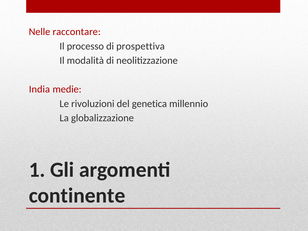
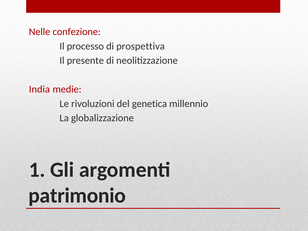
raccontare: raccontare -> confezione (77, 32)
modalità: modalità -> presente (85, 61)
continente: continente -> patrimonio (77, 196)
